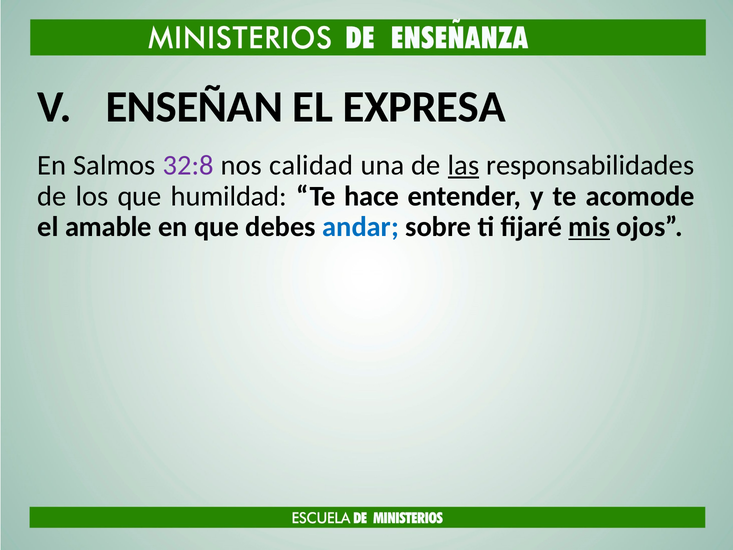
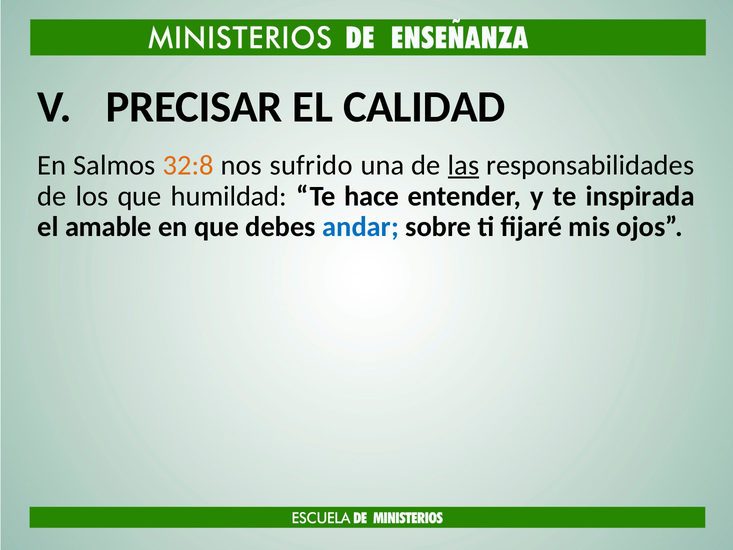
ENSEÑAN: ENSEÑAN -> PRECISAR (194, 107)
EXPRESA: EXPRESA -> CALIDAD (424, 107)
32:8 colour: purple -> orange (188, 165)
calidad: calidad -> sufrido (311, 165)
acomode: acomode -> inspirada (640, 196)
mis underline: present -> none (589, 227)
